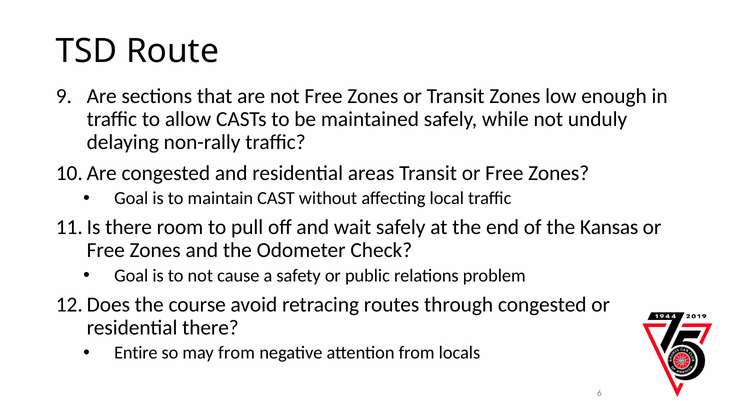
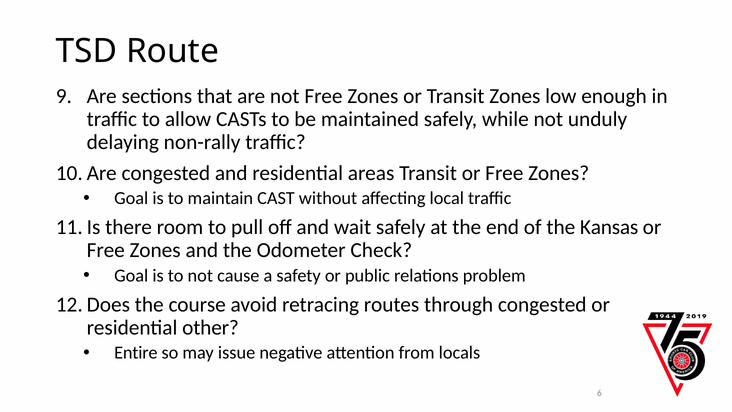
residential there: there -> other (211, 327)
may from: from -> issue (237, 353)
